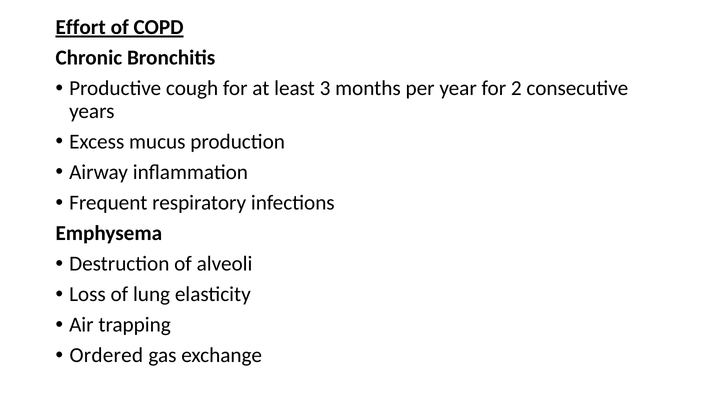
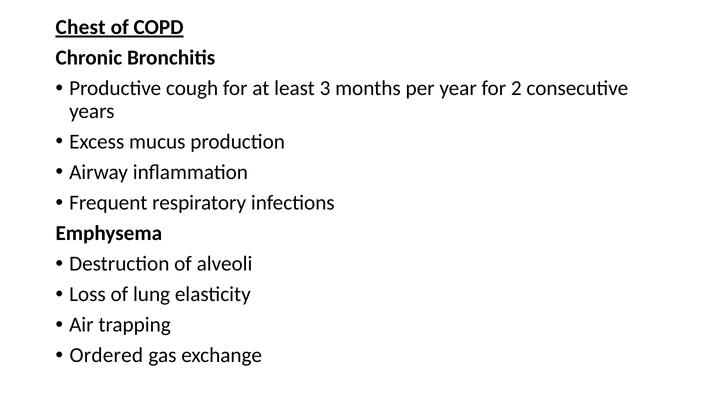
Effort: Effort -> Chest (81, 27)
